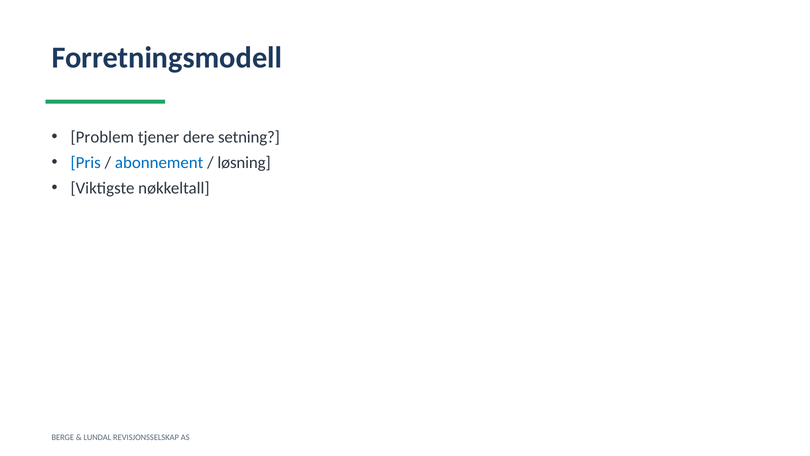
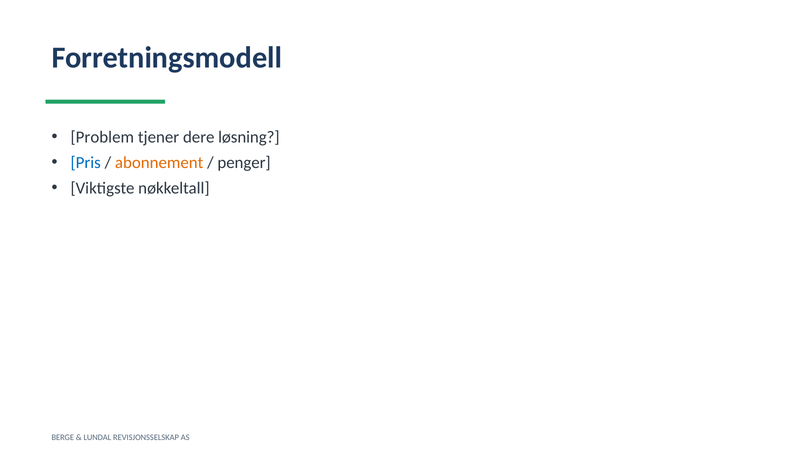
setning: setning -> løsning (249, 137)
abonnement colour: blue -> orange (159, 163)
løsning: løsning -> penger (244, 163)
